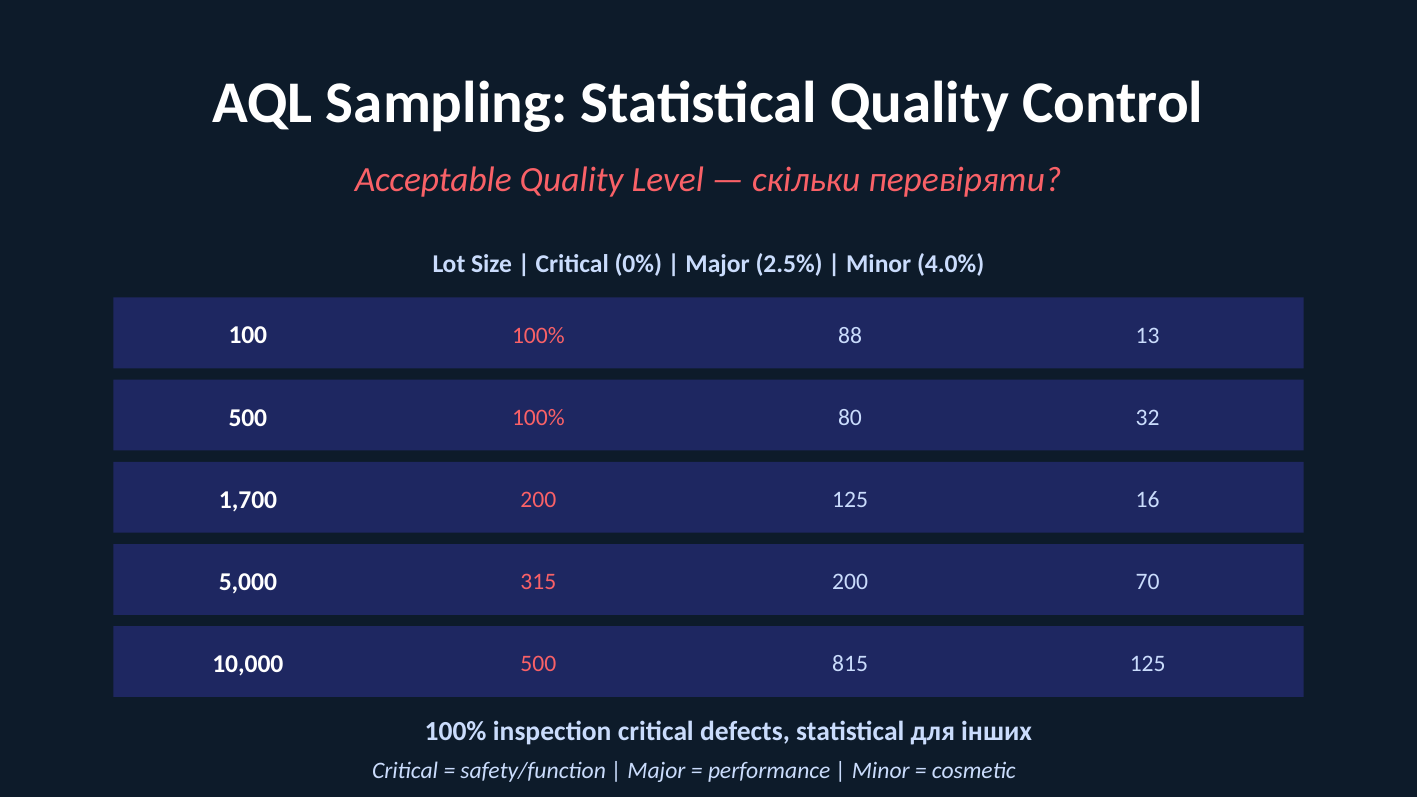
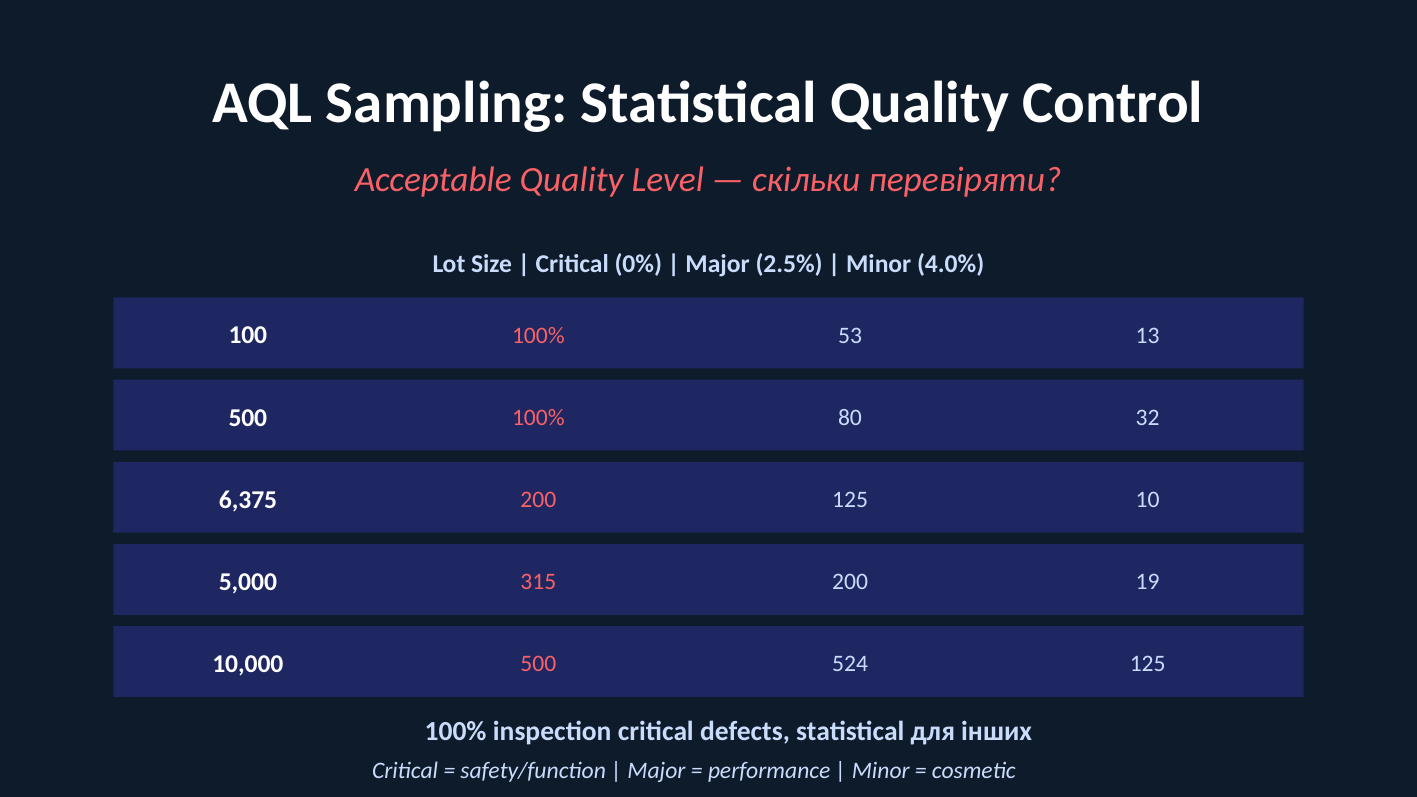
88: 88 -> 53 (850, 335)
1,700: 1,700 -> 6,375 (248, 500)
16: 16 -> 10 (1148, 500)
70: 70 -> 19 (1148, 582)
815: 815 -> 524 (850, 664)
